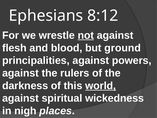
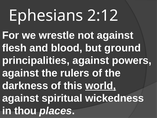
8:12: 8:12 -> 2:12 (103, 16)
not underline: present -> none (86, 35)
nigh: nigh -> thou (25, 111)
